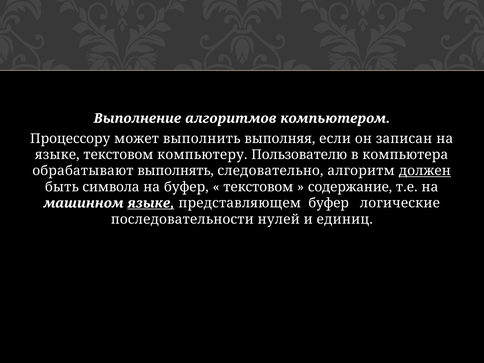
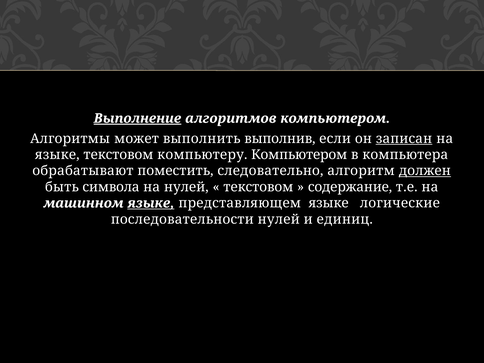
Выполнение underline: none -> present (137, 118)
Процессору: Процессору -> Алгоритмы (70, 139)
выполняя: выполняя -> выполнив (280, 139)
записан underline: none -> present (404, 139)
компьютеру Пользователю: Пользователю -> Компьютером (299, 155)
выполнять: выполнять -> поместить (175, 171)
на буфер: буфер -> нулей (186, 187)
представляющем буфер: буфер -> языке (329, 203)
